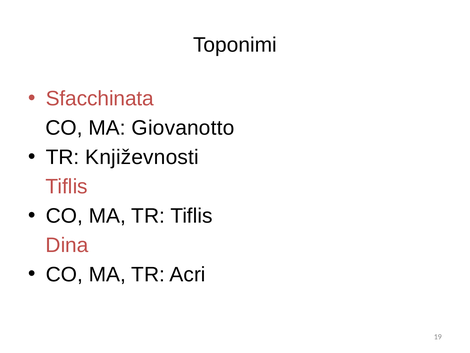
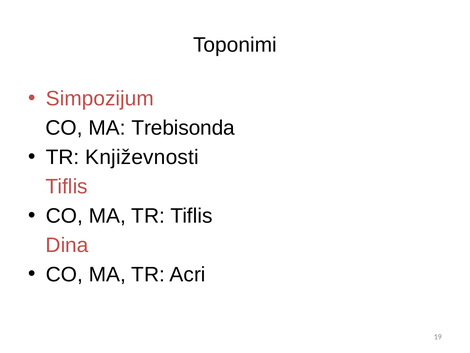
Sfacchinata: Sfacchinata -> Simpozijum (100, 99)
Giovanotto: Giovanotto -> Trebisonda (183, 128)
